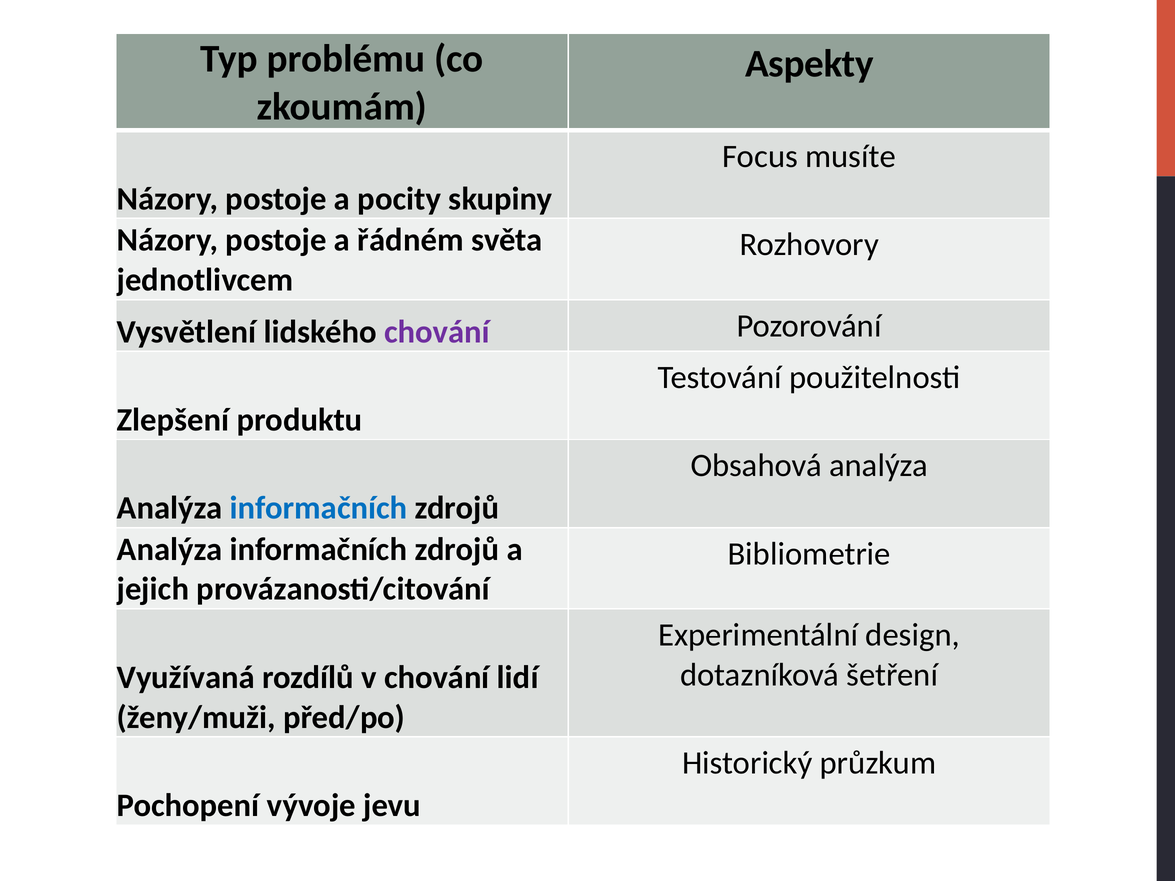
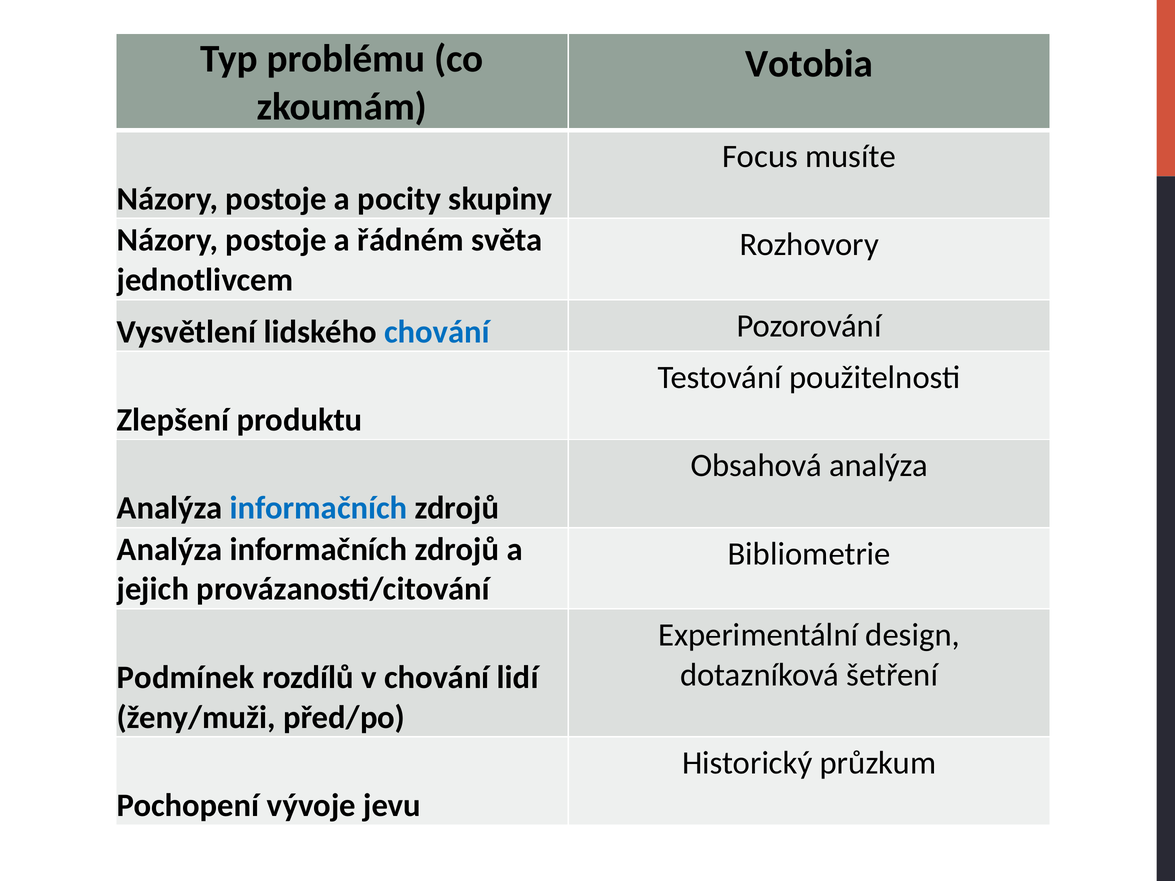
Aspekty: Aspekty -> Votobia (809, 64)
chování colour: purple -> blue (437, 332)
Využívaná: Využívaná -> Podmínek (186, 678)
